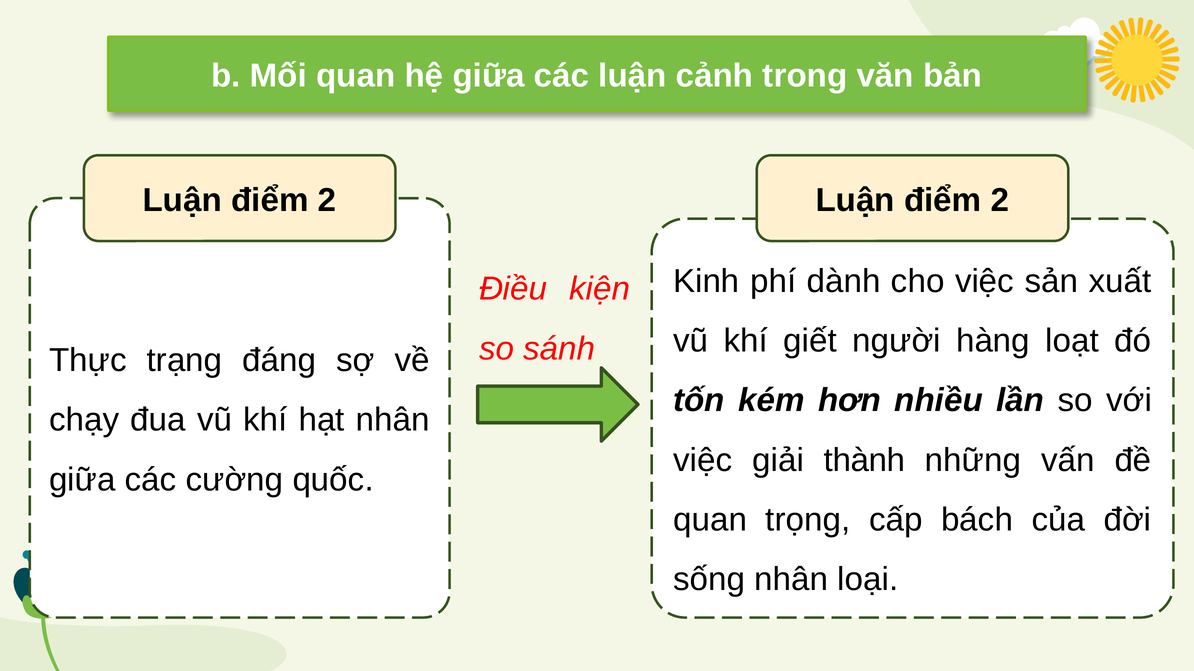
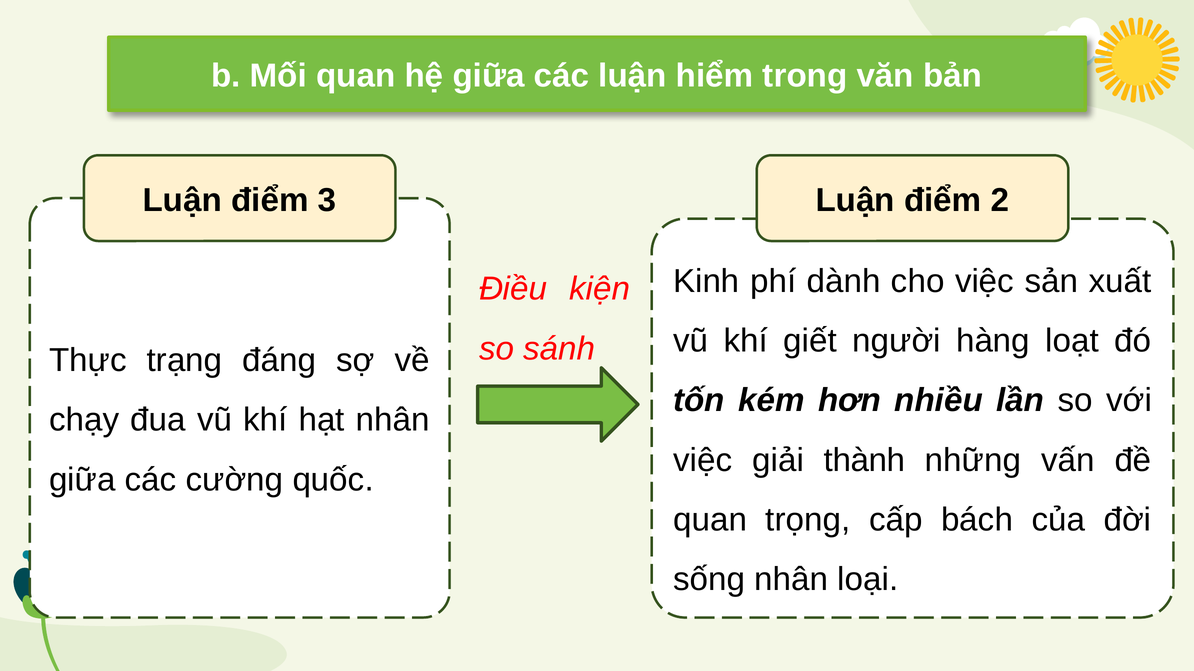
cảnh: cảnh -> hiểm (715, 76)
2: 2 -> 3 (327, 201)
